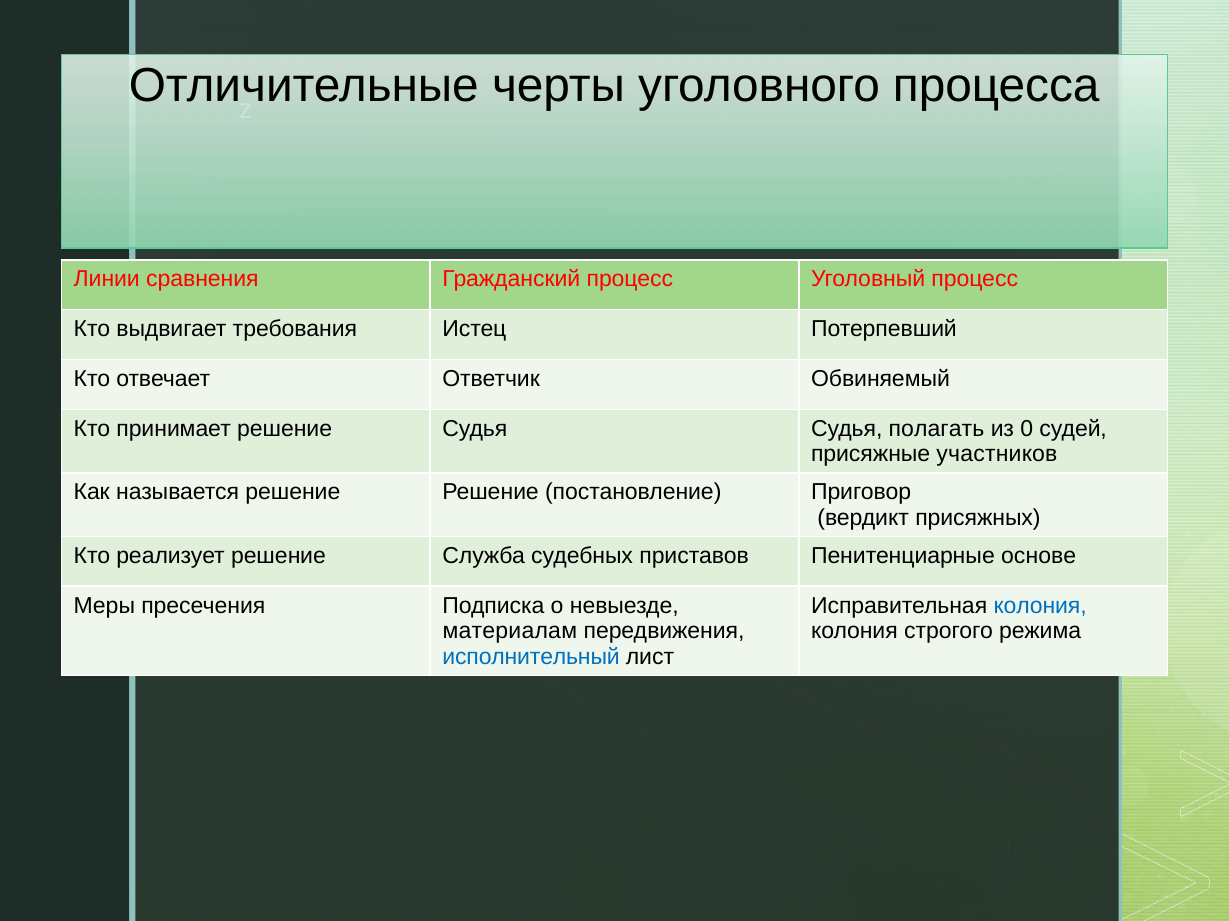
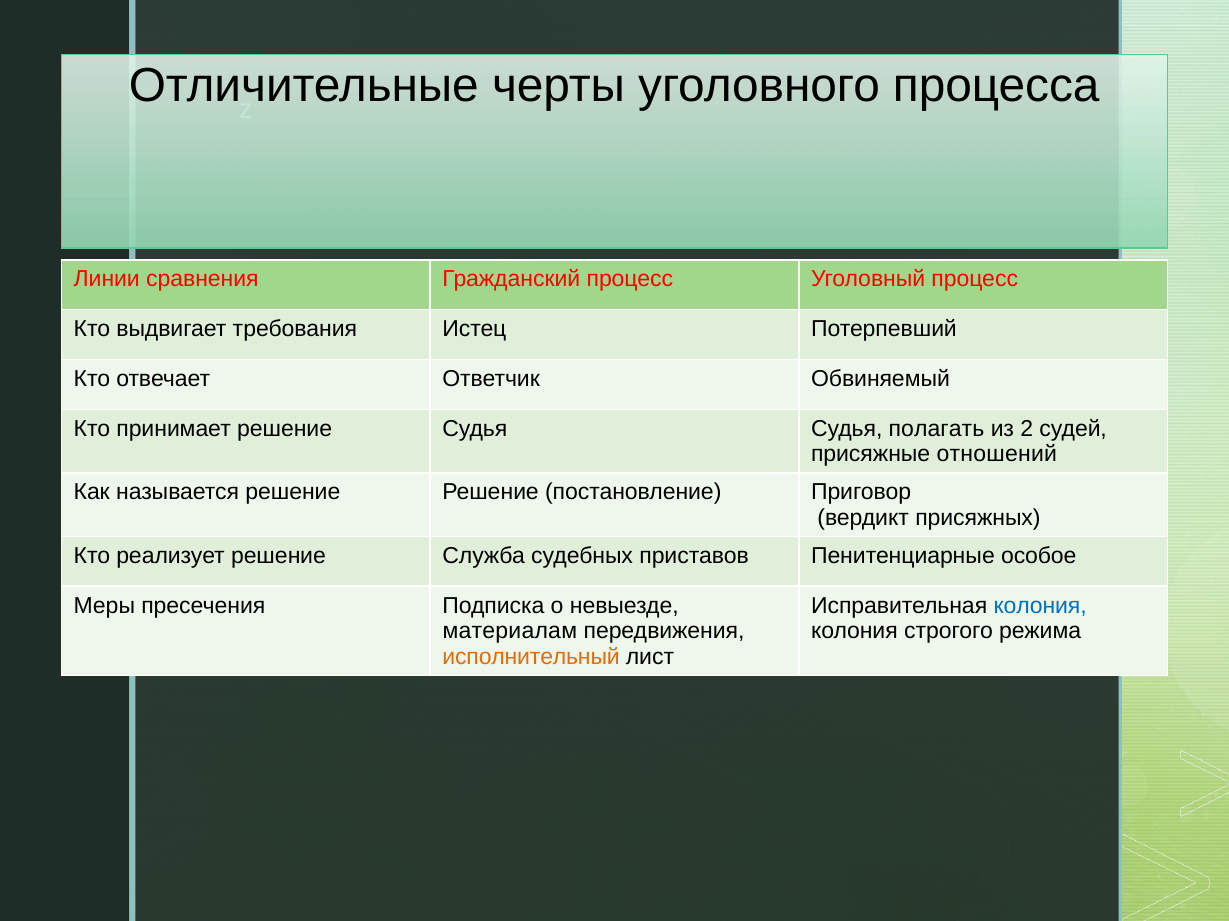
0: 0 -> 2 (1027, 429)
участников: участников -> отношений (997, 454)
основе: основе -> особое (1039, 556)
исполнительный colour: blue -> orange (531, 657)
